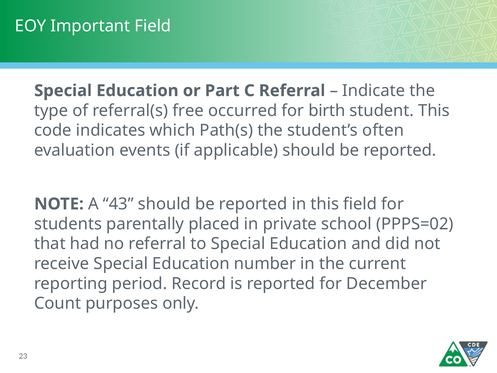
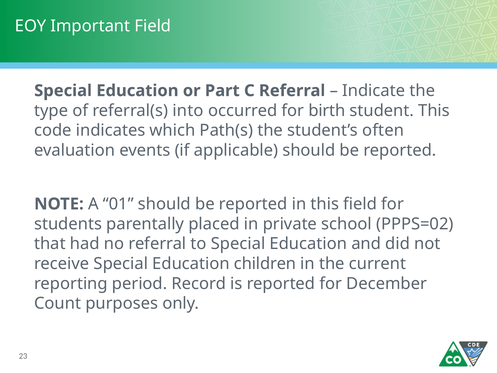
free: free -> into (188, 111)
43: 43 -> 01 (118, 204)
number: number -> children (265, 263)
